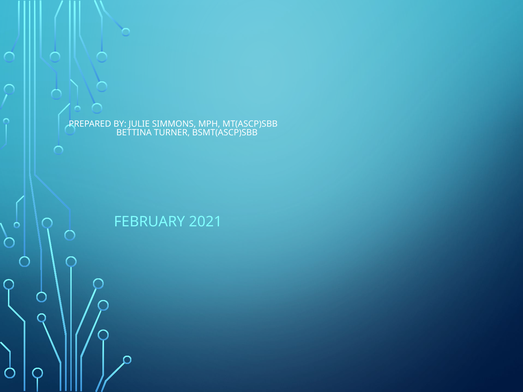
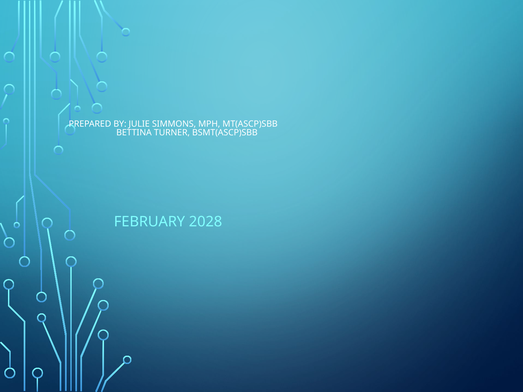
2021: 2021 -> 2028 (206, 222)
